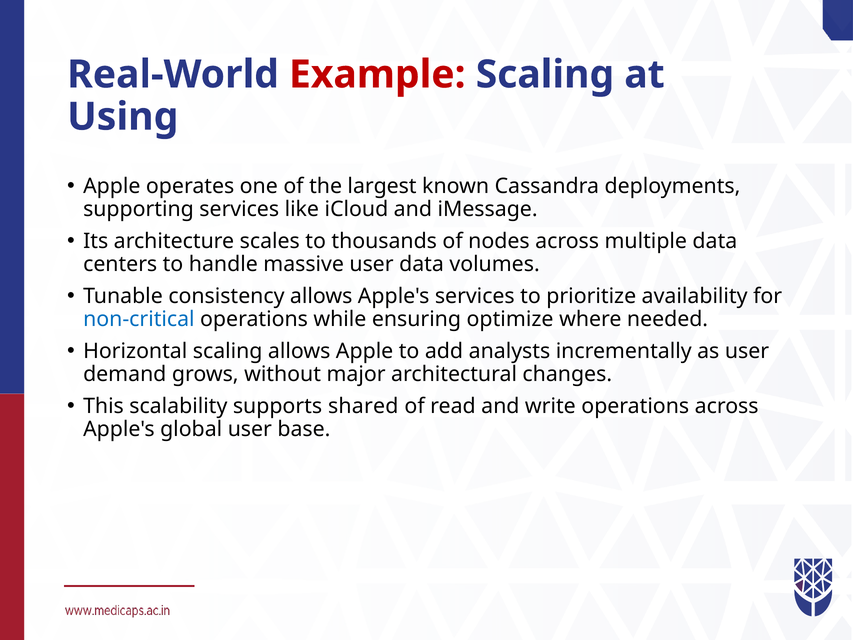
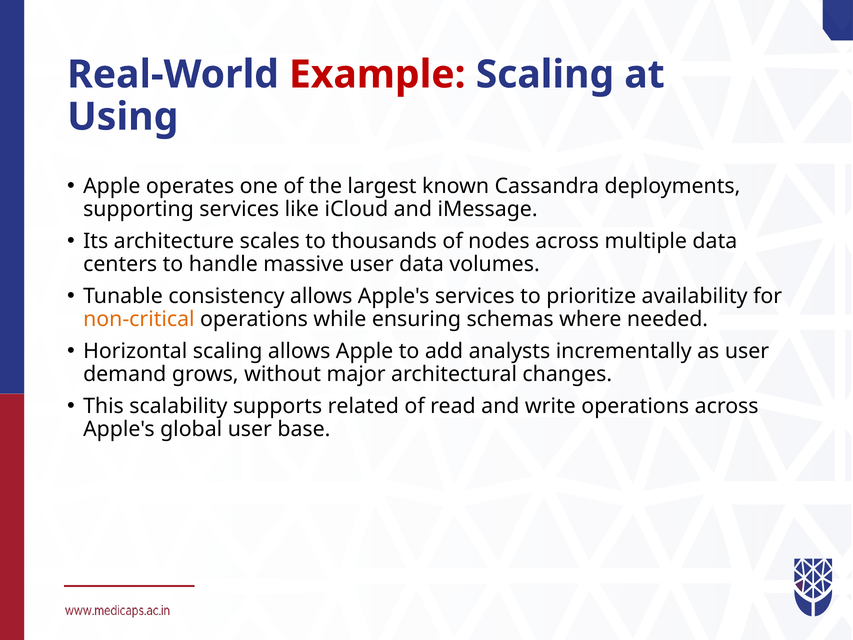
non-critical colour: blue -> orange (139, 319)
optimize: optimize -> schemas (510, 319)
shared: shared -> related (363, 406)
